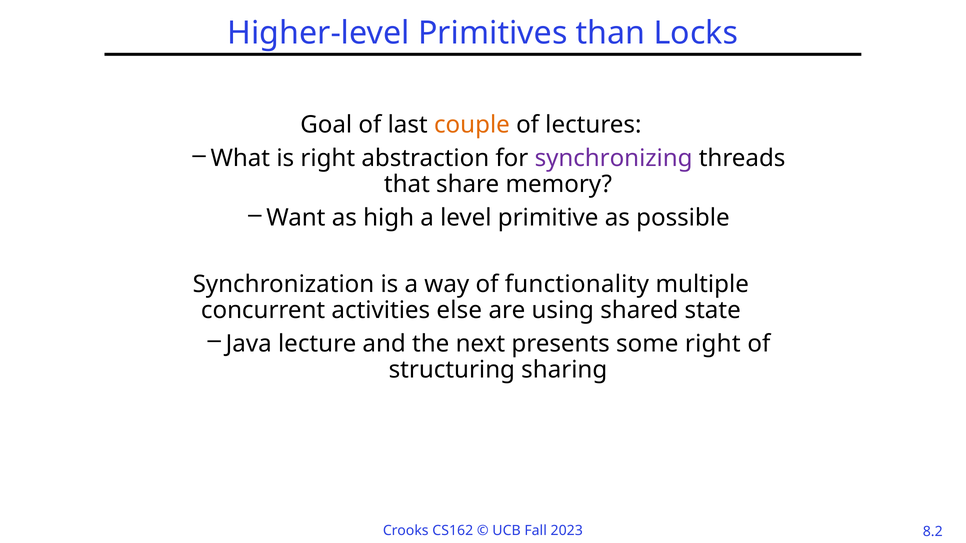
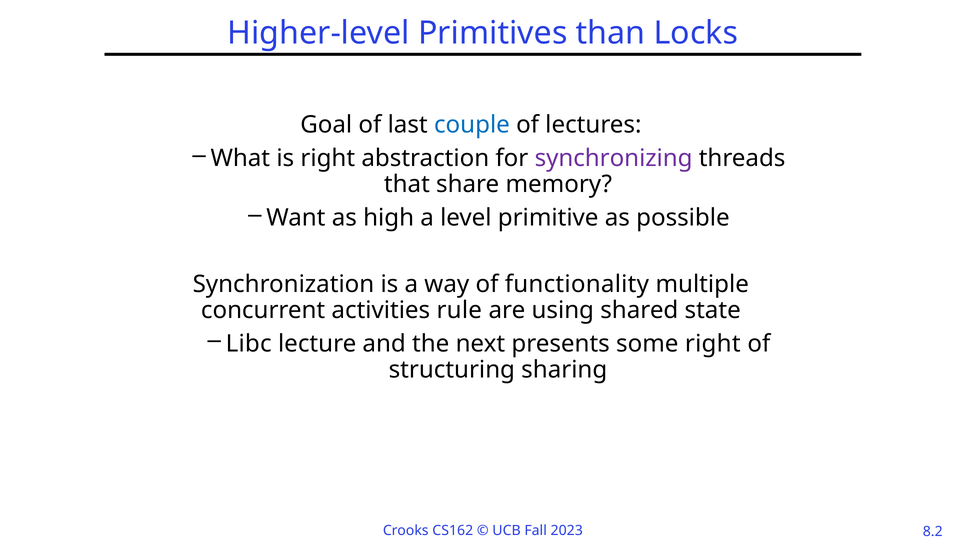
couple colour: orange -> blue (472, 125)
else: else -> rule (459, 310)
Java: Java -> Libc (249, 344)
